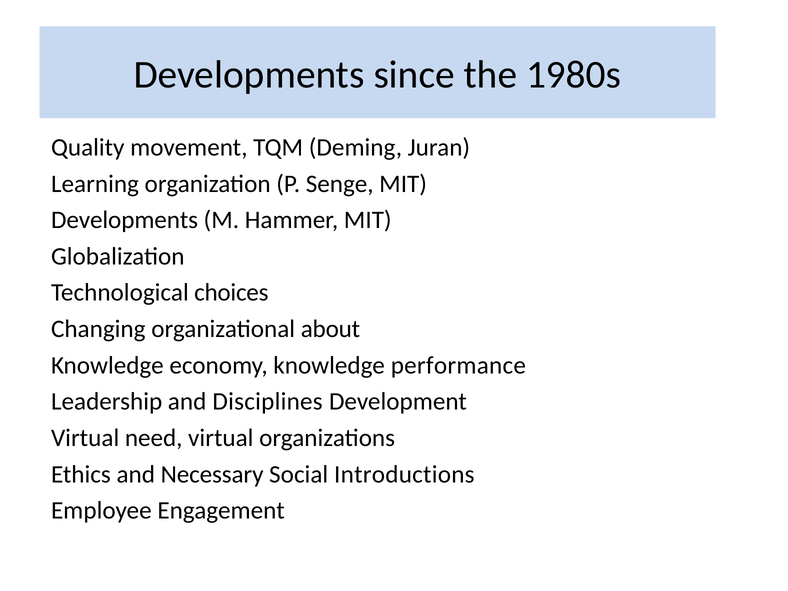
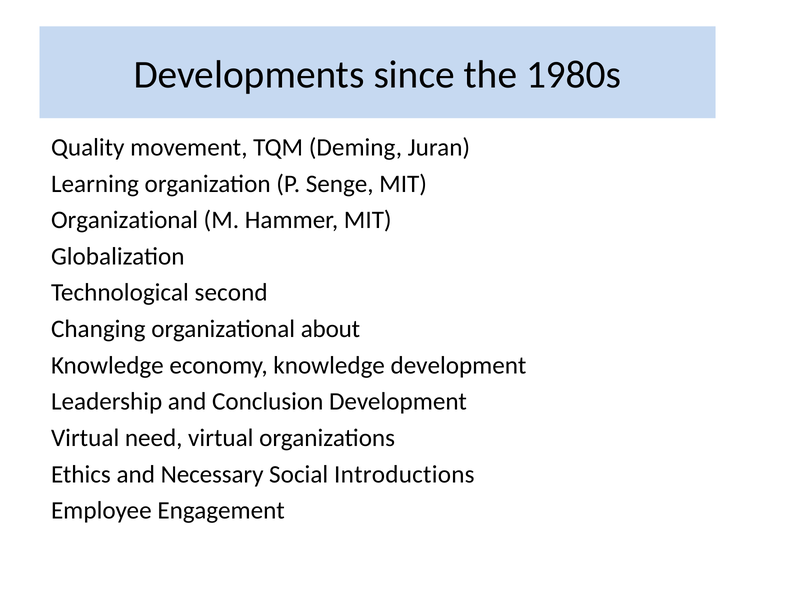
Developments: Developments -> Organizational (125, 220)
choices: choices -> second (231, 293)
knowledge performance: performance -> development (458, 365)
Disciplines: Disciplines -> Conclusion (268, 402)
